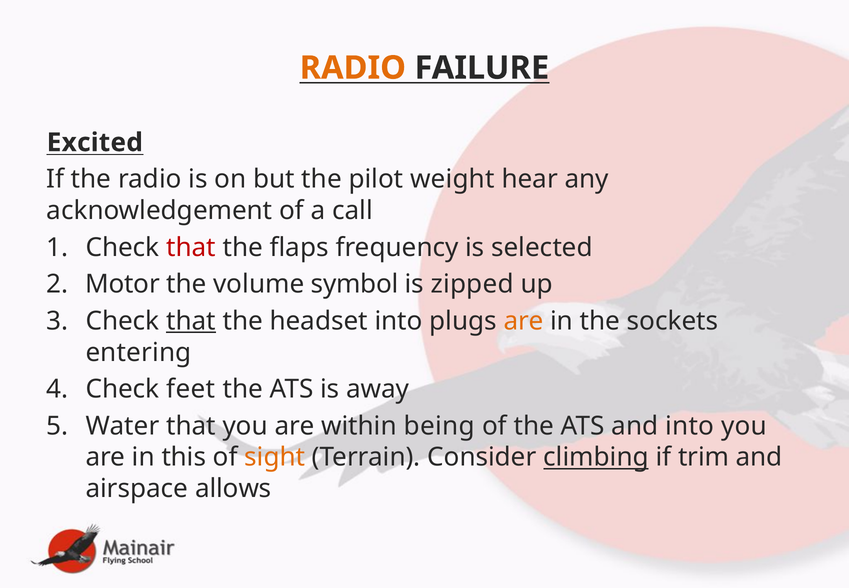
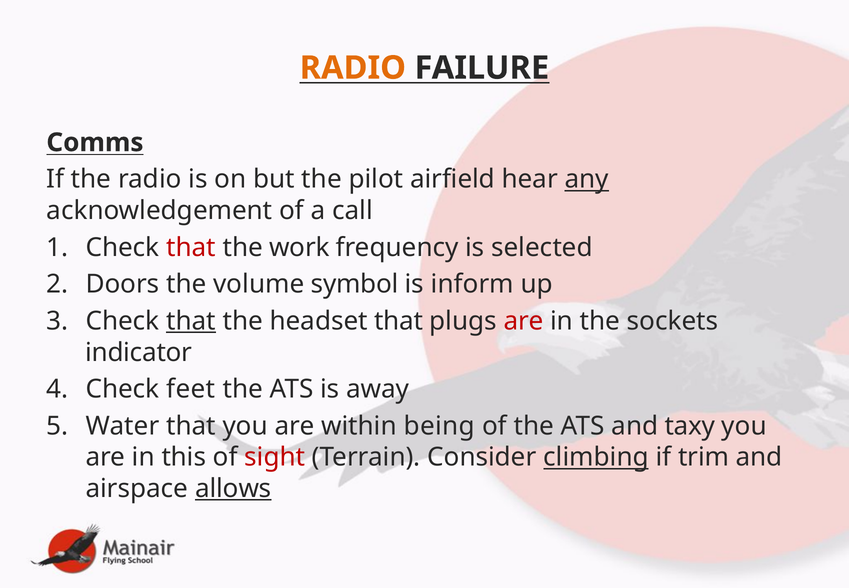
Excited: Excited -> Comms (95, 142)
weight: weight -> airfield (452, 179)
any underline: none -> present (587, 179)
flaps: flaps -> work (299, 247)
Motor: Motor -> Doors (122, 284)
zipped: zipped -> inform (472, 284)
headset into: into -> that (399, 321)
are colour: orange -> red (524, 321)
entering: entering -> indicator (139, 352)
and into: into -> taxy (690, 426)
sight colour: orange -> red (275, 457)
allows underline: none -> present (233, 489)
